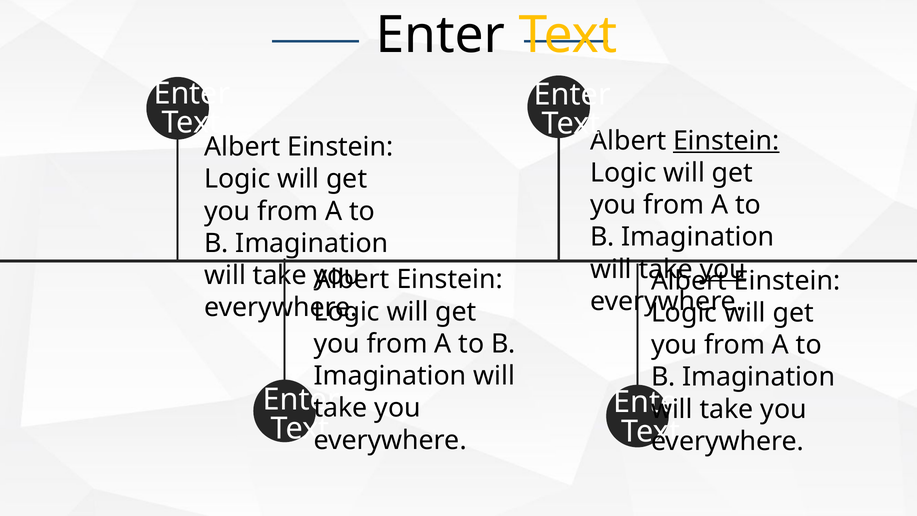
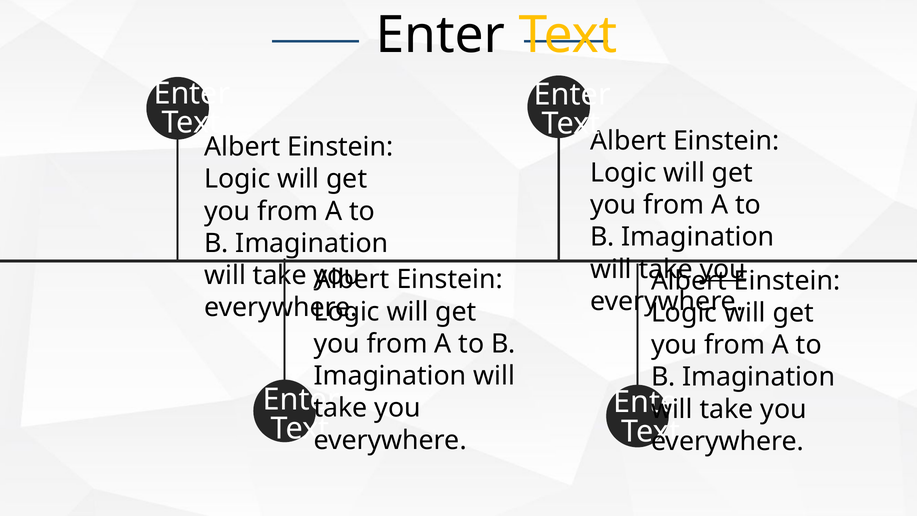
Einstein underline: present -> none (726, 141)
